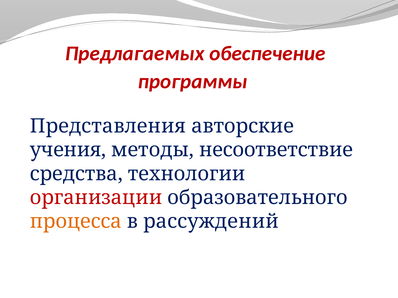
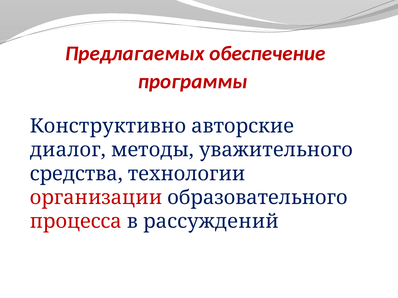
Представления: Представления -> Конструктивно (108, 126)
учения: учения -> диалог (68, 150)
несоответствие: несоответствие -> уважительного (276, 150)
процесса colour: orange -> red (76, 222)
